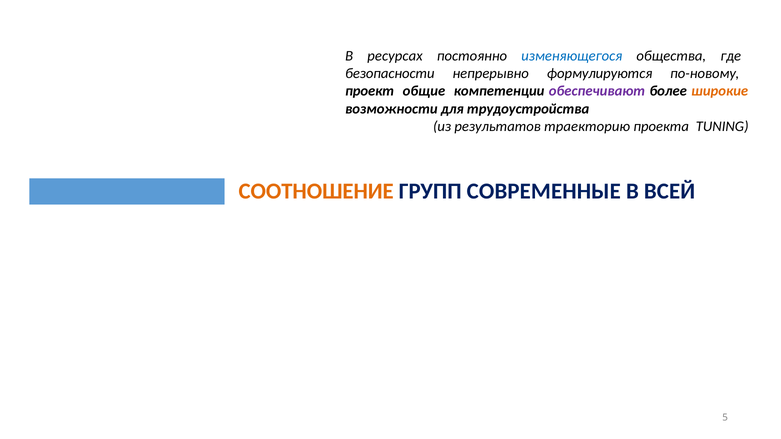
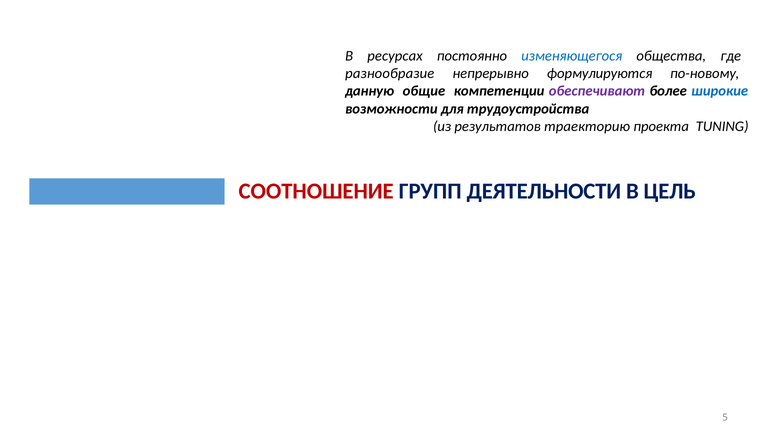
безопасности: безопасности -> разнообразие (390, 74)
проект: проект -> данную (370, 91)
широкие colour: orange -> blue (720, 91)
СООТНОШЕНИЕ colour: orange -> red (316, 192)
СОВРЕМЕННЫЕ: СОВРЕМЕННЫЕ -> ДЕЯТЕЛЬНОСТИ (544, 192)
ВСЕЙ: ВСЕЙ -> ЦЕЛЬ (670, 192)
